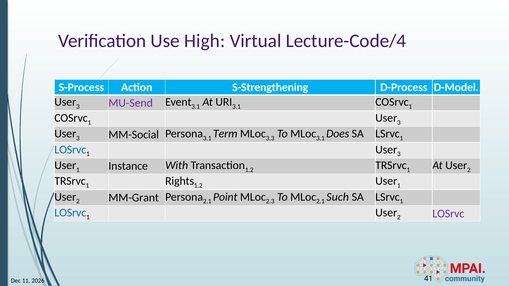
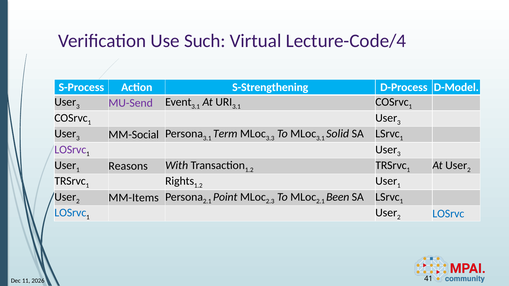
High: High -> Such (205, 41)
Does: Does -> Solid (338, 134)
LOSrvc colour: blue -> purple (70, 150)
Instance: Instance -> Reasons (128, 166)
MM-Grant: MM-Grant -> MM-Items (134, 198)
Such: Such -> Been (338, 197)
LOSrvc colour: purple -> blue (448, 214)
